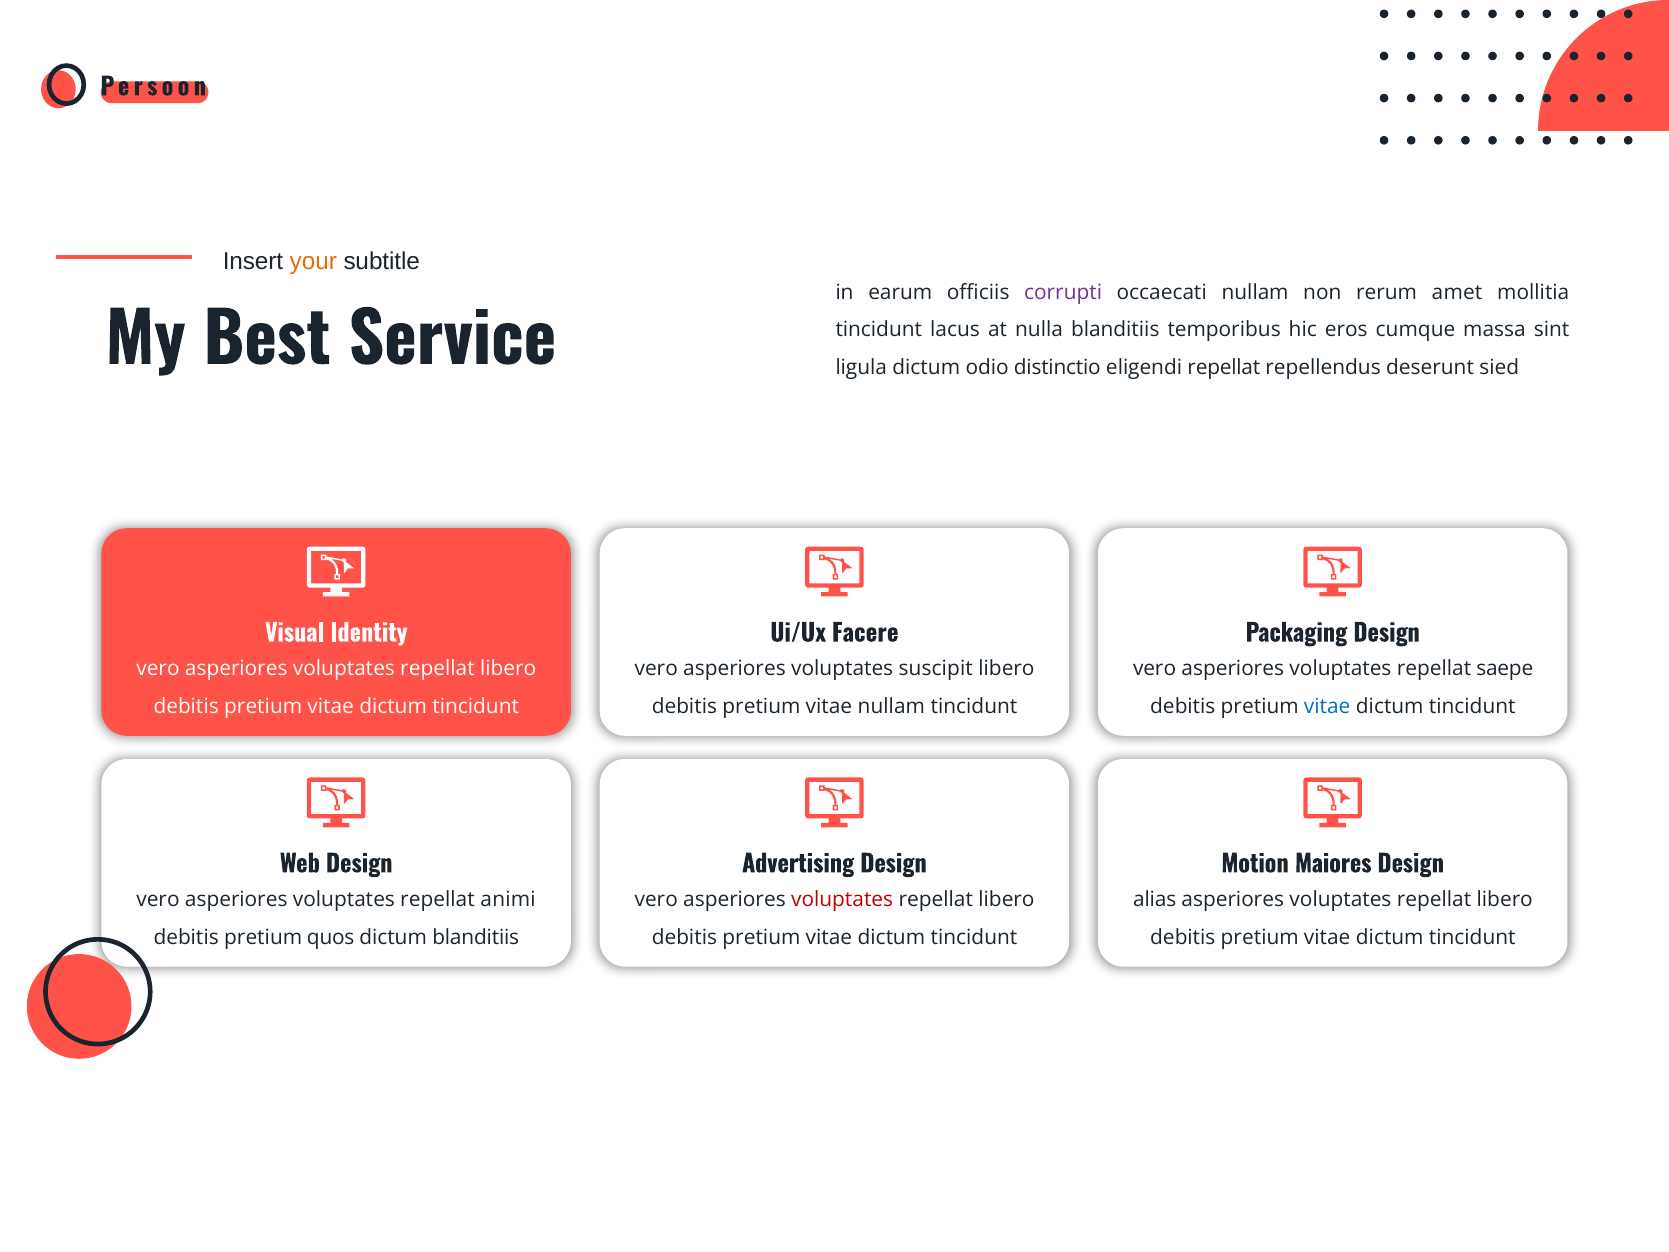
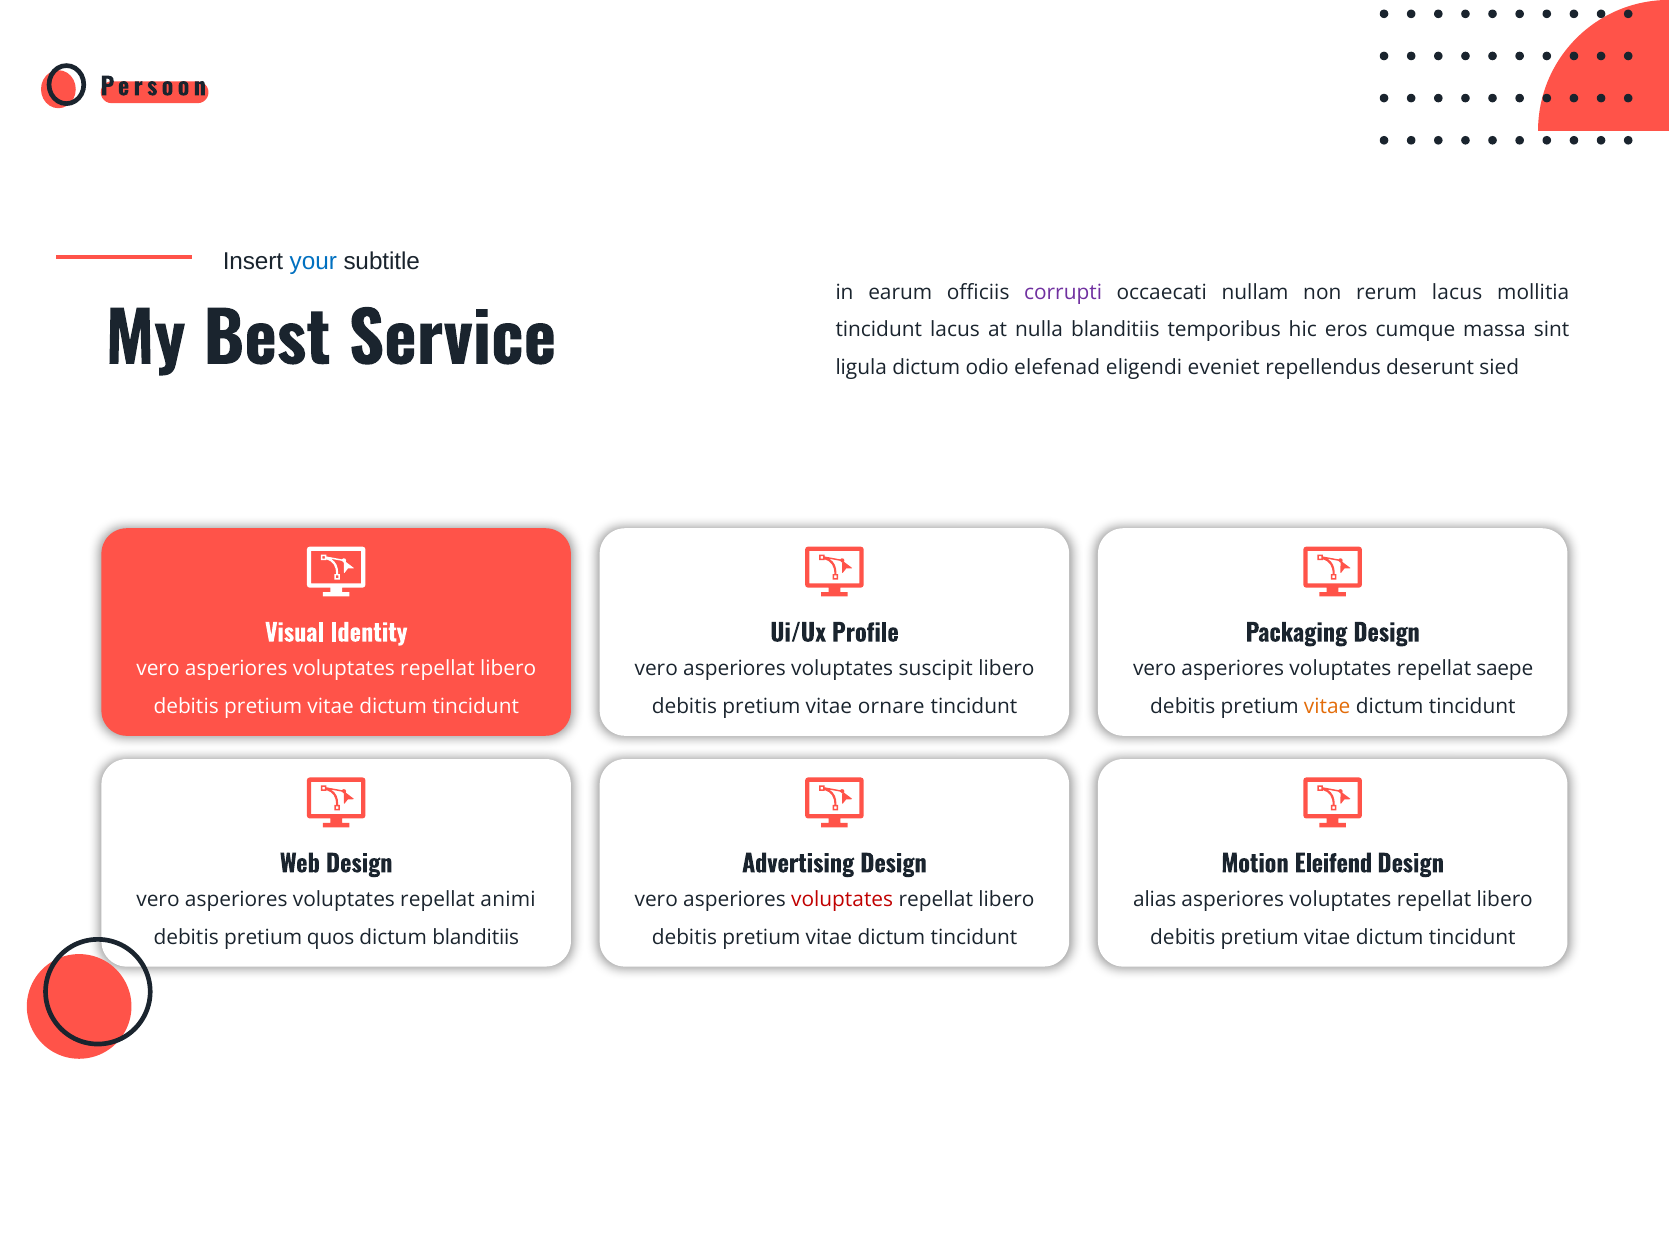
your colour: orange -> blue (313, 261)
rerum amet: amet -> lacus (1457, 292)
distinctio: distinctio -> elefenad (1057, 367)
eligendi repellat: repellat -> eveniet (1224, 367)
Facere: Facere -> Profile (865, 633)
vitae nullam: nullam -> ornare (891, 706)
vitae colour: blue -> orange (1327, 706)
Maiores: Maiores -> Eleifend (1333, 864)
